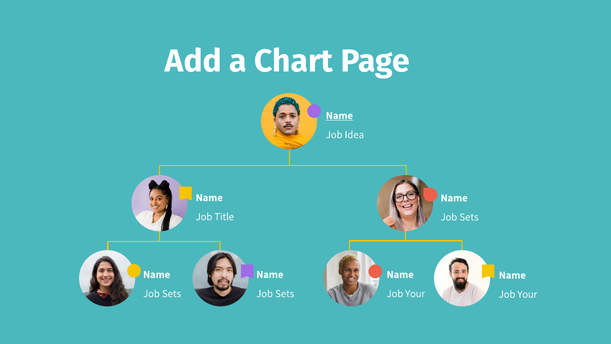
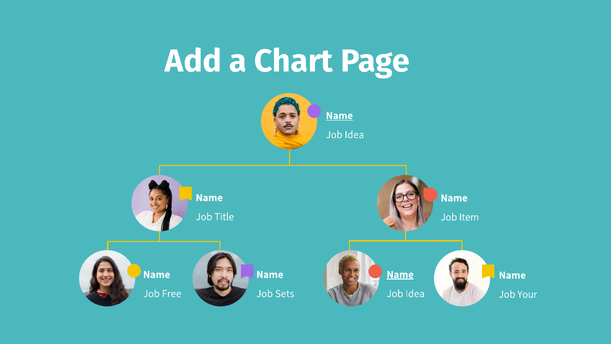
Sets: Sets -> Item (469, 217)
Name underline: none -> present (400, 274)
Sets: Sets -> Free (172, 293)
Your: Your -> Idea (415, 293)
